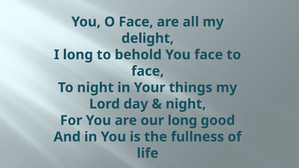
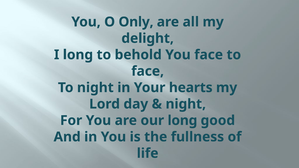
O Face: Face -> Only (136, 22)
things: things -> hearts (191, 88)
